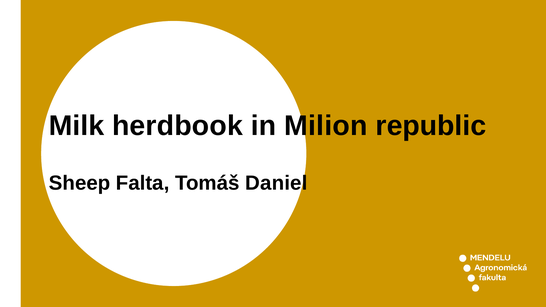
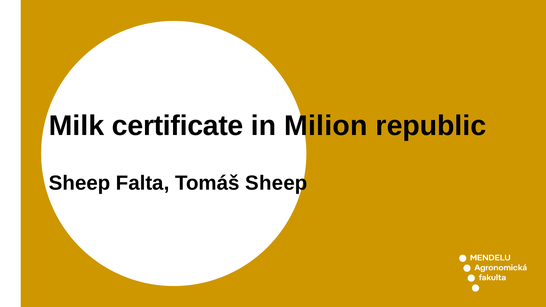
herdbook: herdbook -> certificate (178, 126)
Tomáš Daniel: Daniel -> Sheep (276, 183)
